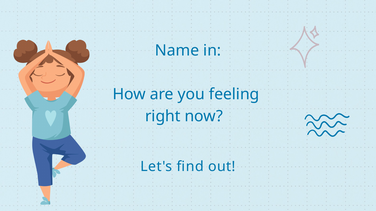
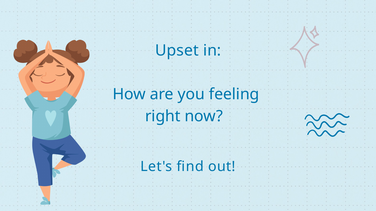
Name: Name -> Upset (177, 51)
